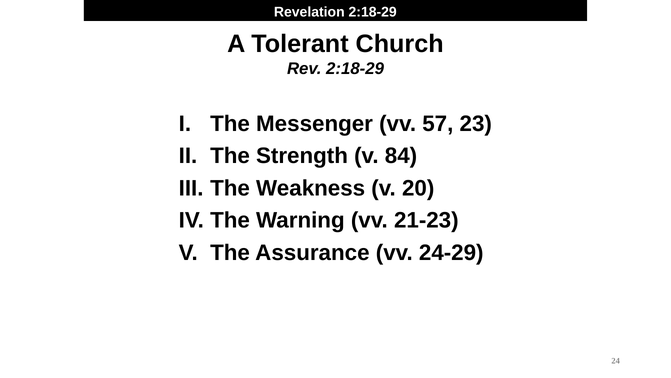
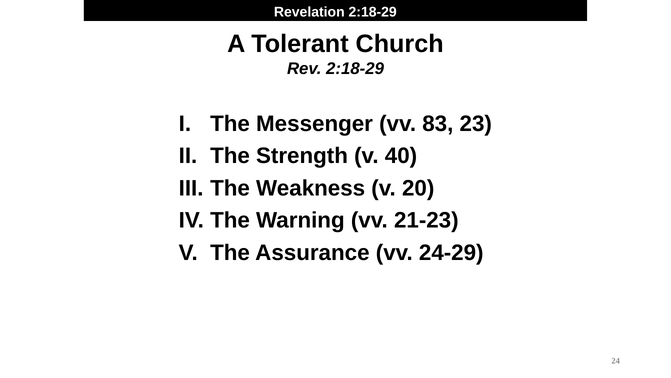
57: 57 -> 83 (438, 123)
84: 84 -> 40 (401, 156)
